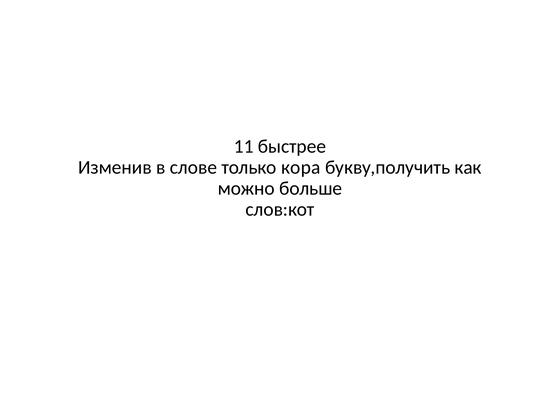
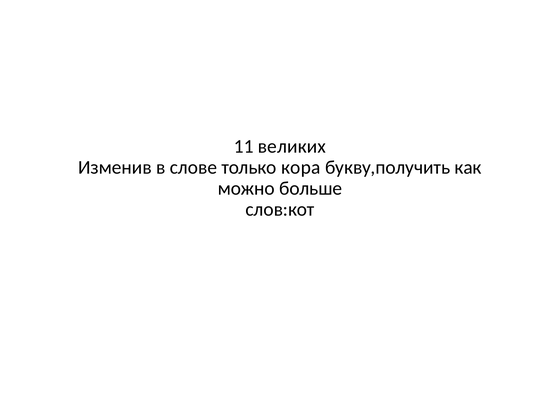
быстрее: быстрее -> великих (292, 147)
